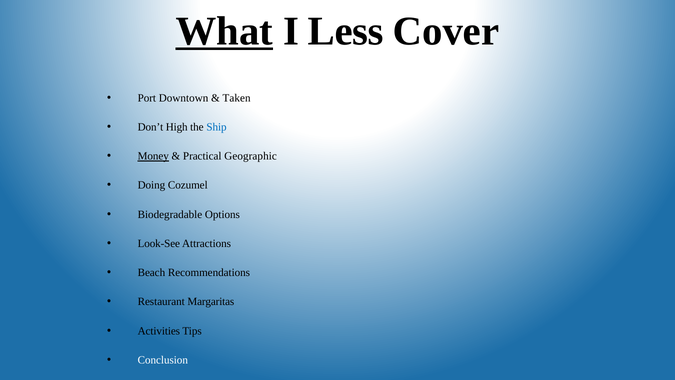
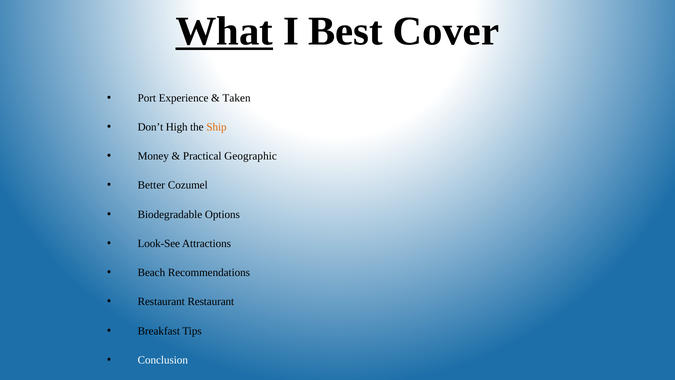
Less: Less -> Best (346, 31)
Downtown: Downtown -> Experience (184, 98)
Ship colour: blue -> orange (217, 127)
Money underline: present -> none (153, 156)
Doing: Doing -> Better (151, 185)
Restaurant Margaritas: Margaritas -> Restaurant (211, 302)
Activities: Activities -> Breakfast (159, 331)
